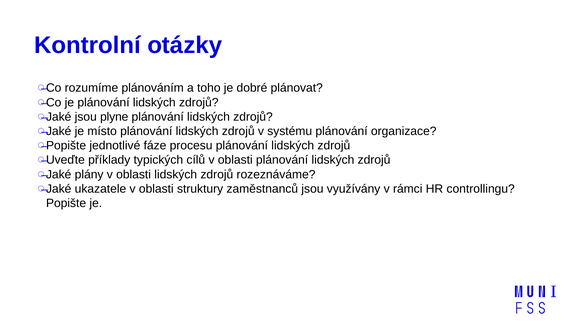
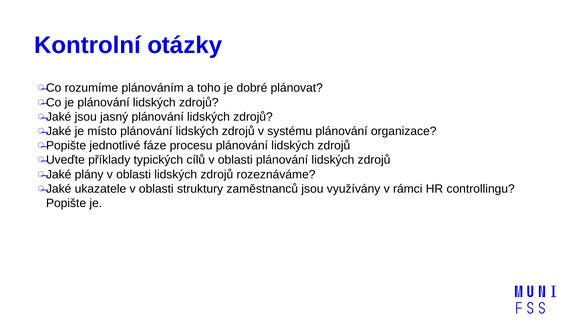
plyne: plyne -> jasný (114, 117)
